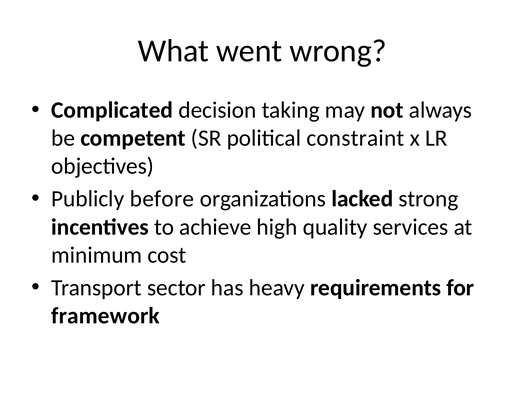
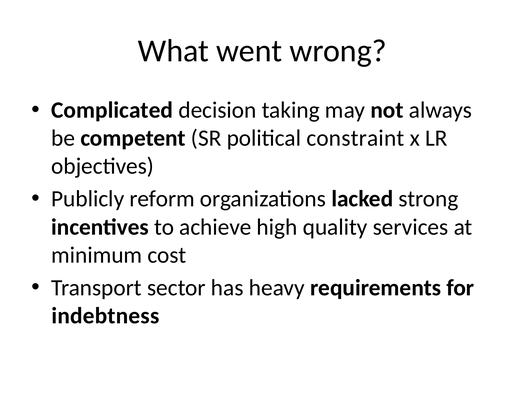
before: before -> reform (162, 199)
framework: framework -> indebtness (105, 316)
